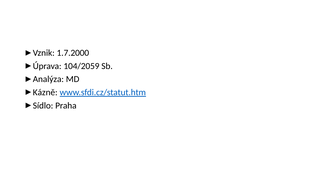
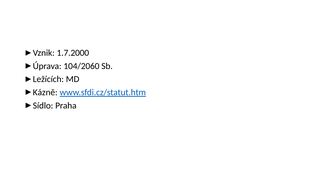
104/2059: 104/2059 -> 104/2060 (81, 66)
Analýza: Analýza -> Ležících (48, 79)
